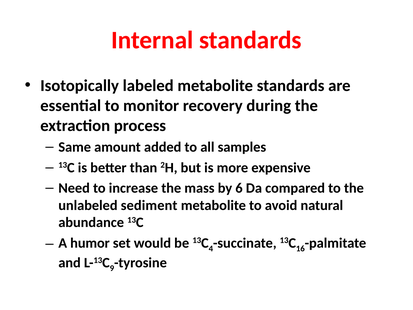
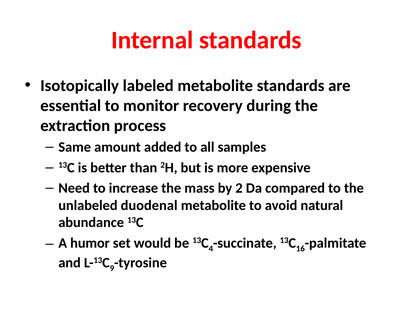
6: 6 -> 2 (239, 188)
sediment: sediment -> duodenal (149, 205)
